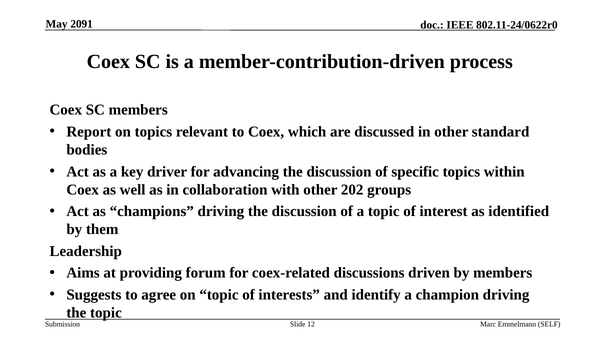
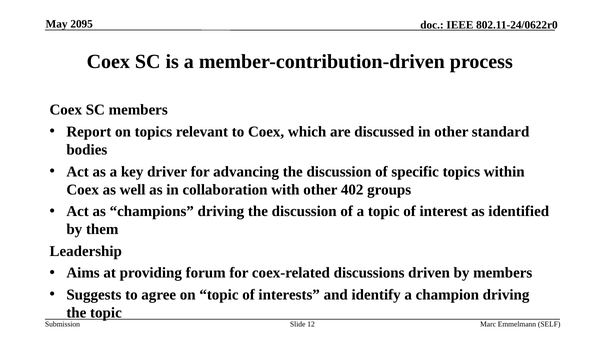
2091: 2091 -> 2095 (82, 24)
202: 202 -> 402 (352, 189)
